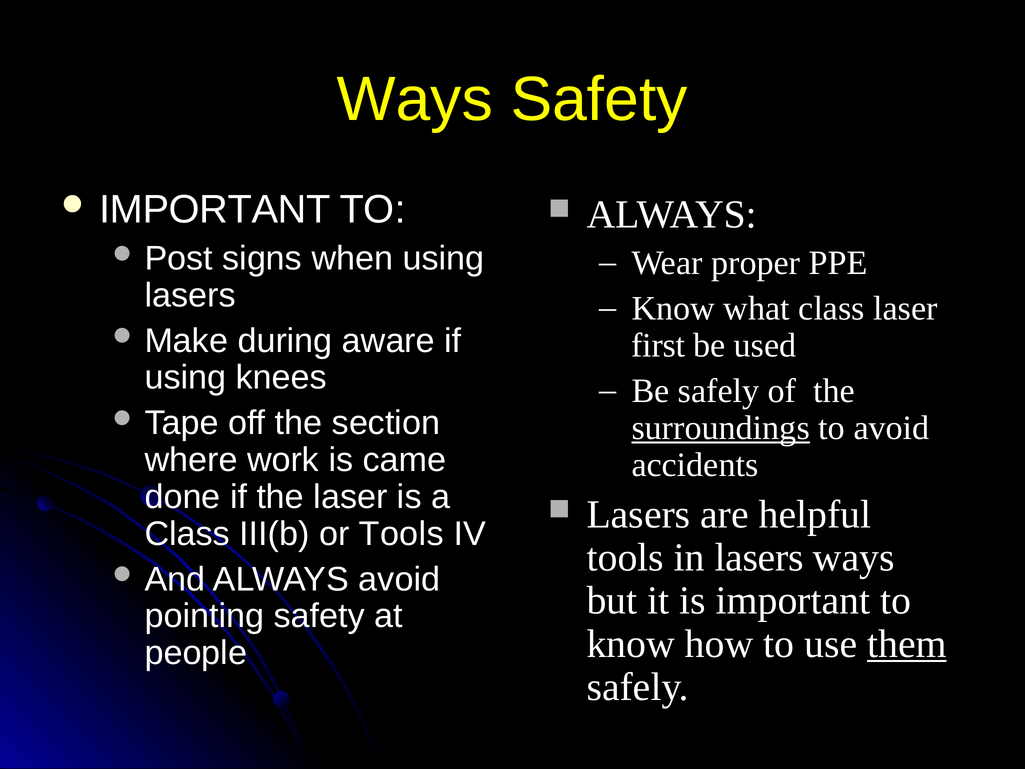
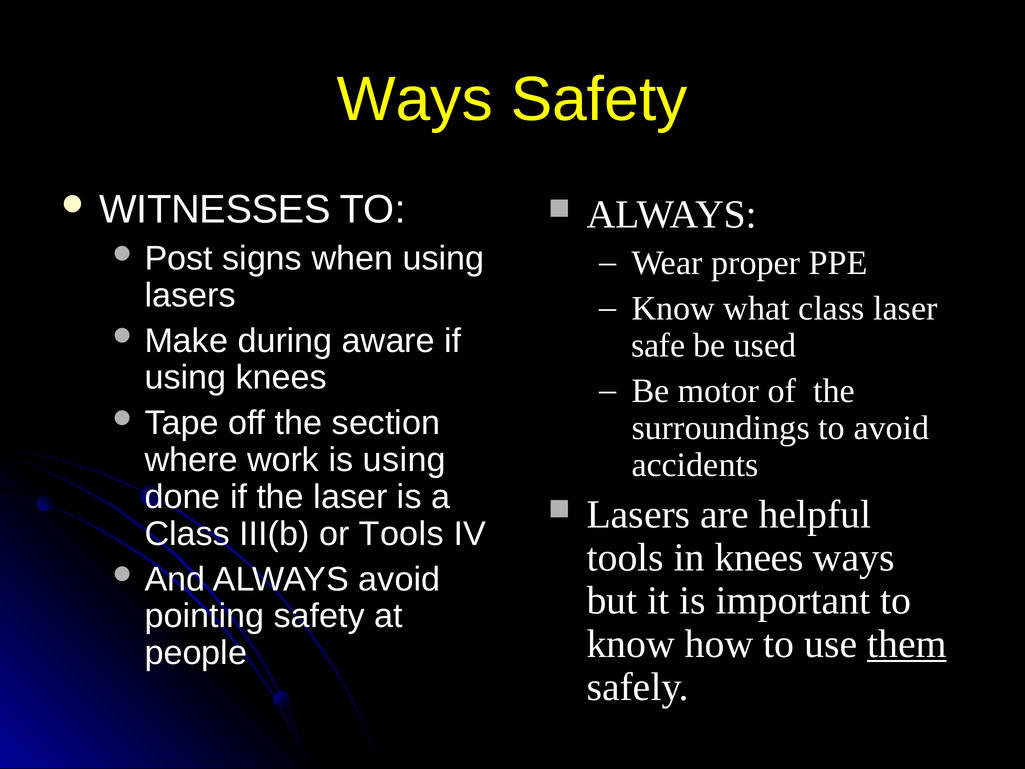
IMPORTANT: IMPORTANT -> WITNESSES (215, 210)
first: first -> safe (658, 345)
Be safely: safely -> motor (719, 391)
surroundings underline: present -> none (721, 428)
is came: came -> using (404, 460)
in lasers: lasers -> knees (759, 558)
